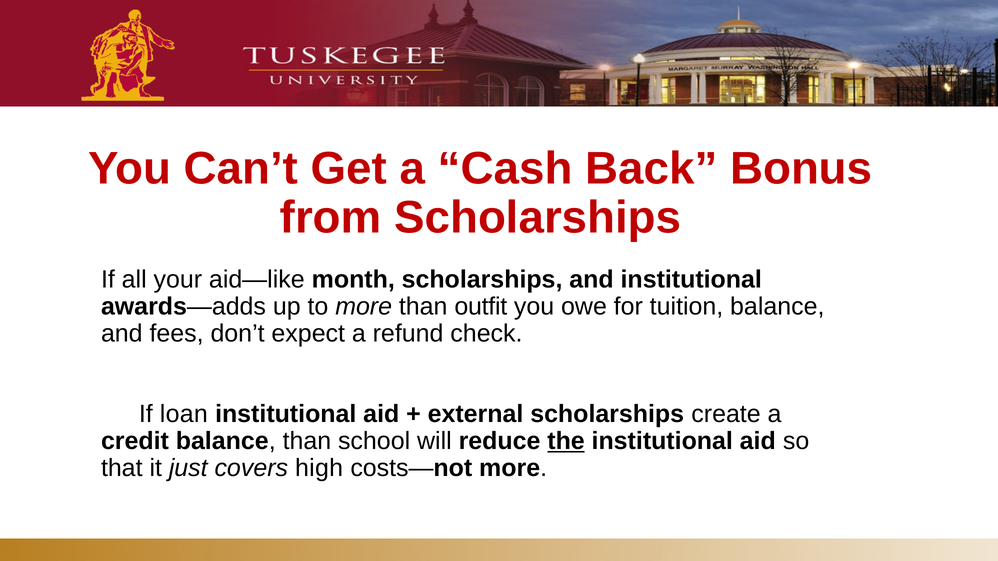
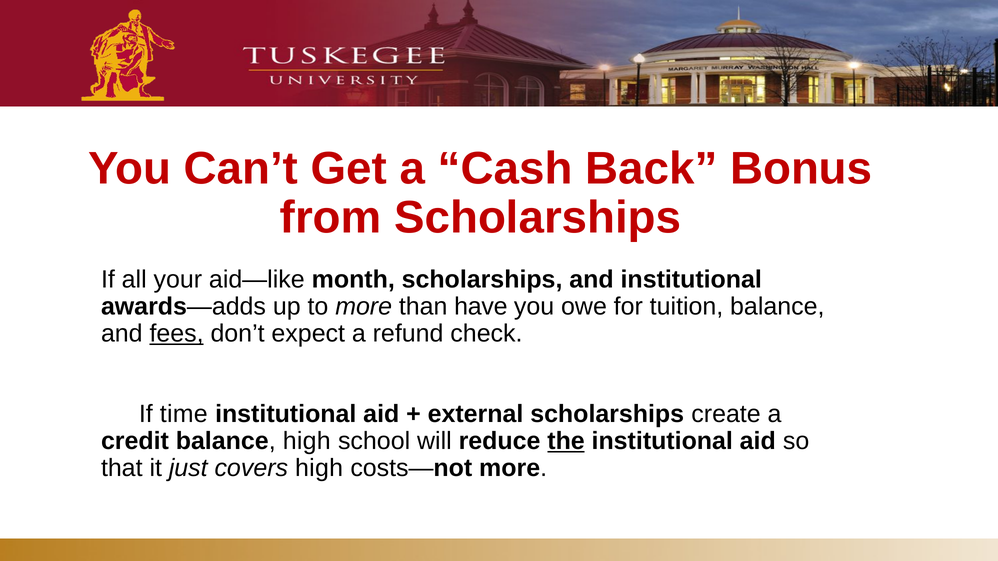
outfit: outfit -> have (481, 307)
fees underline: none -> present (177, 334)
loan: loan -> time (184, 414)
balance than: than -> high (307, 441)
